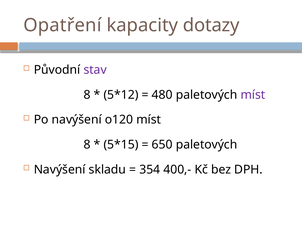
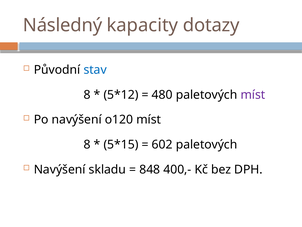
Opatření: Opatření -> Následný (63, 25)
stav colour: purple -> blue (95, 70)
650: 650 -> 602 (162, 144)
354: 354 -> 848 (150, 169)
